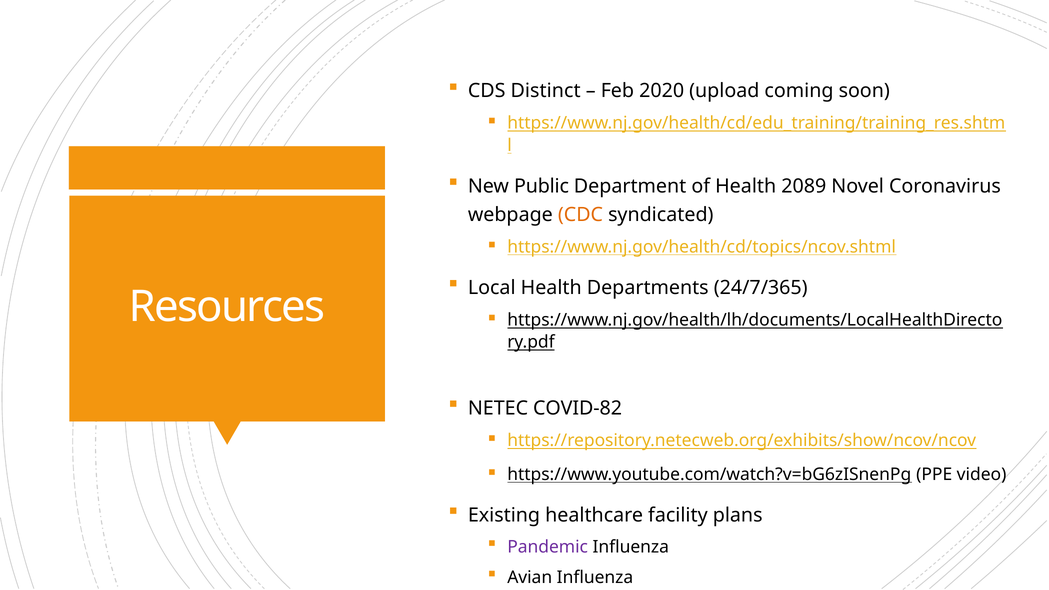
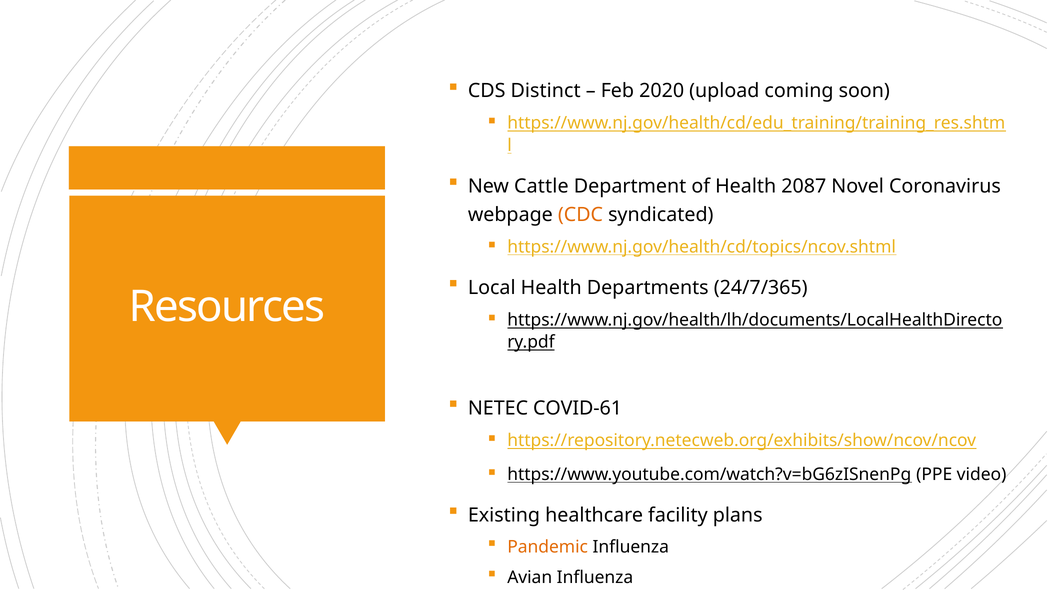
Public: Public -> Cattle (541, 186)
2089: 2089 -> 2087 (804, 186)
COVID-82: COVID-82 -> COVID-61 (578, 408)
Pandemic colour: purple -> orange (548, 547)
